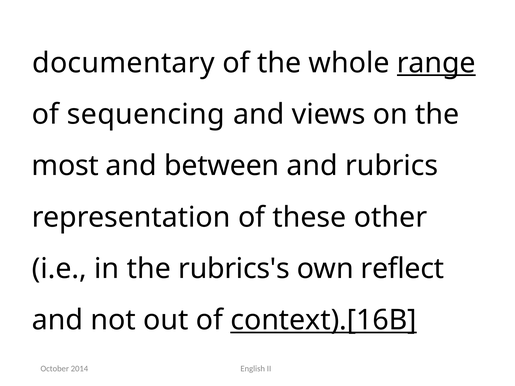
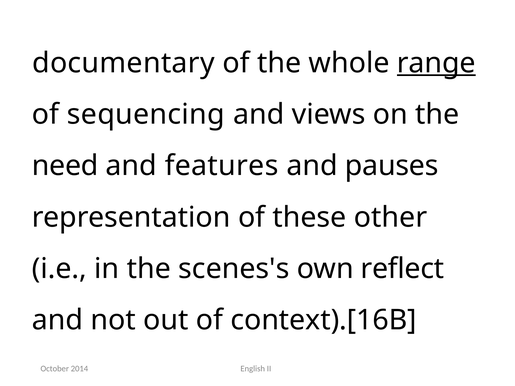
most: most -> need (65, 166)
between: between -> features (222, 166)
rubrics: rubrics -> pauses (392, 166)
rubrics's: rubrics's -> scenes's (234, 269)
context).[16B underline: present -> none (324, 320)
